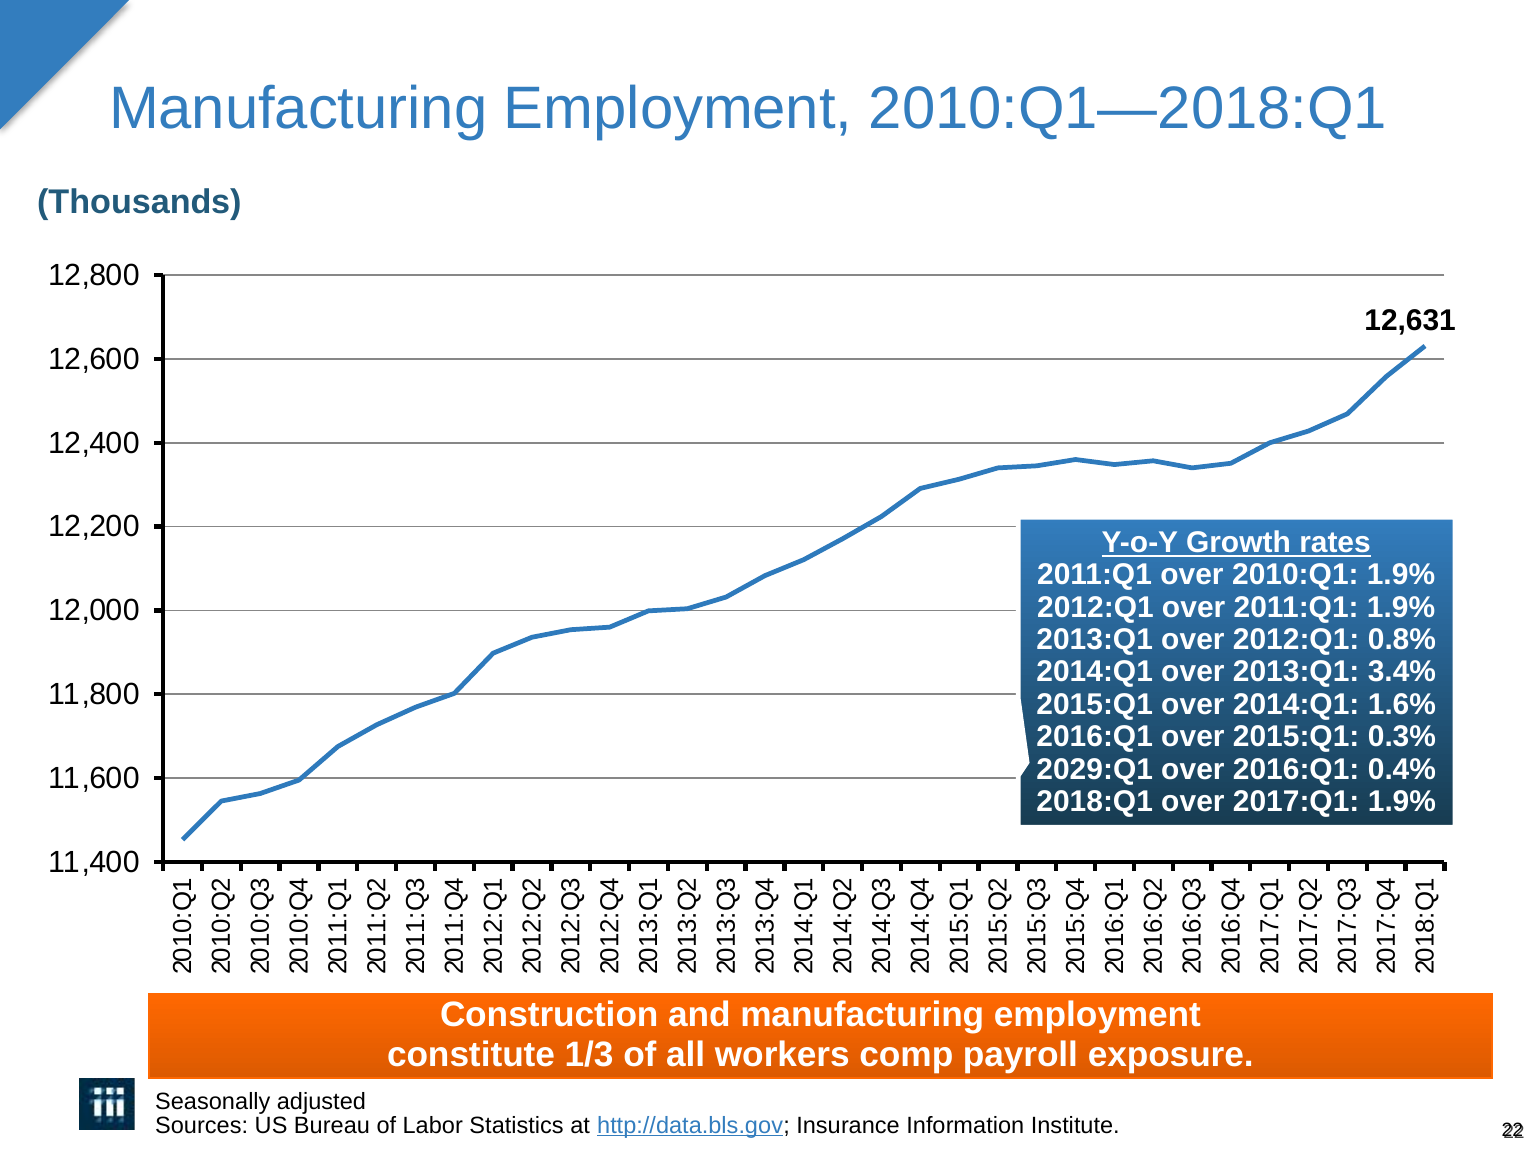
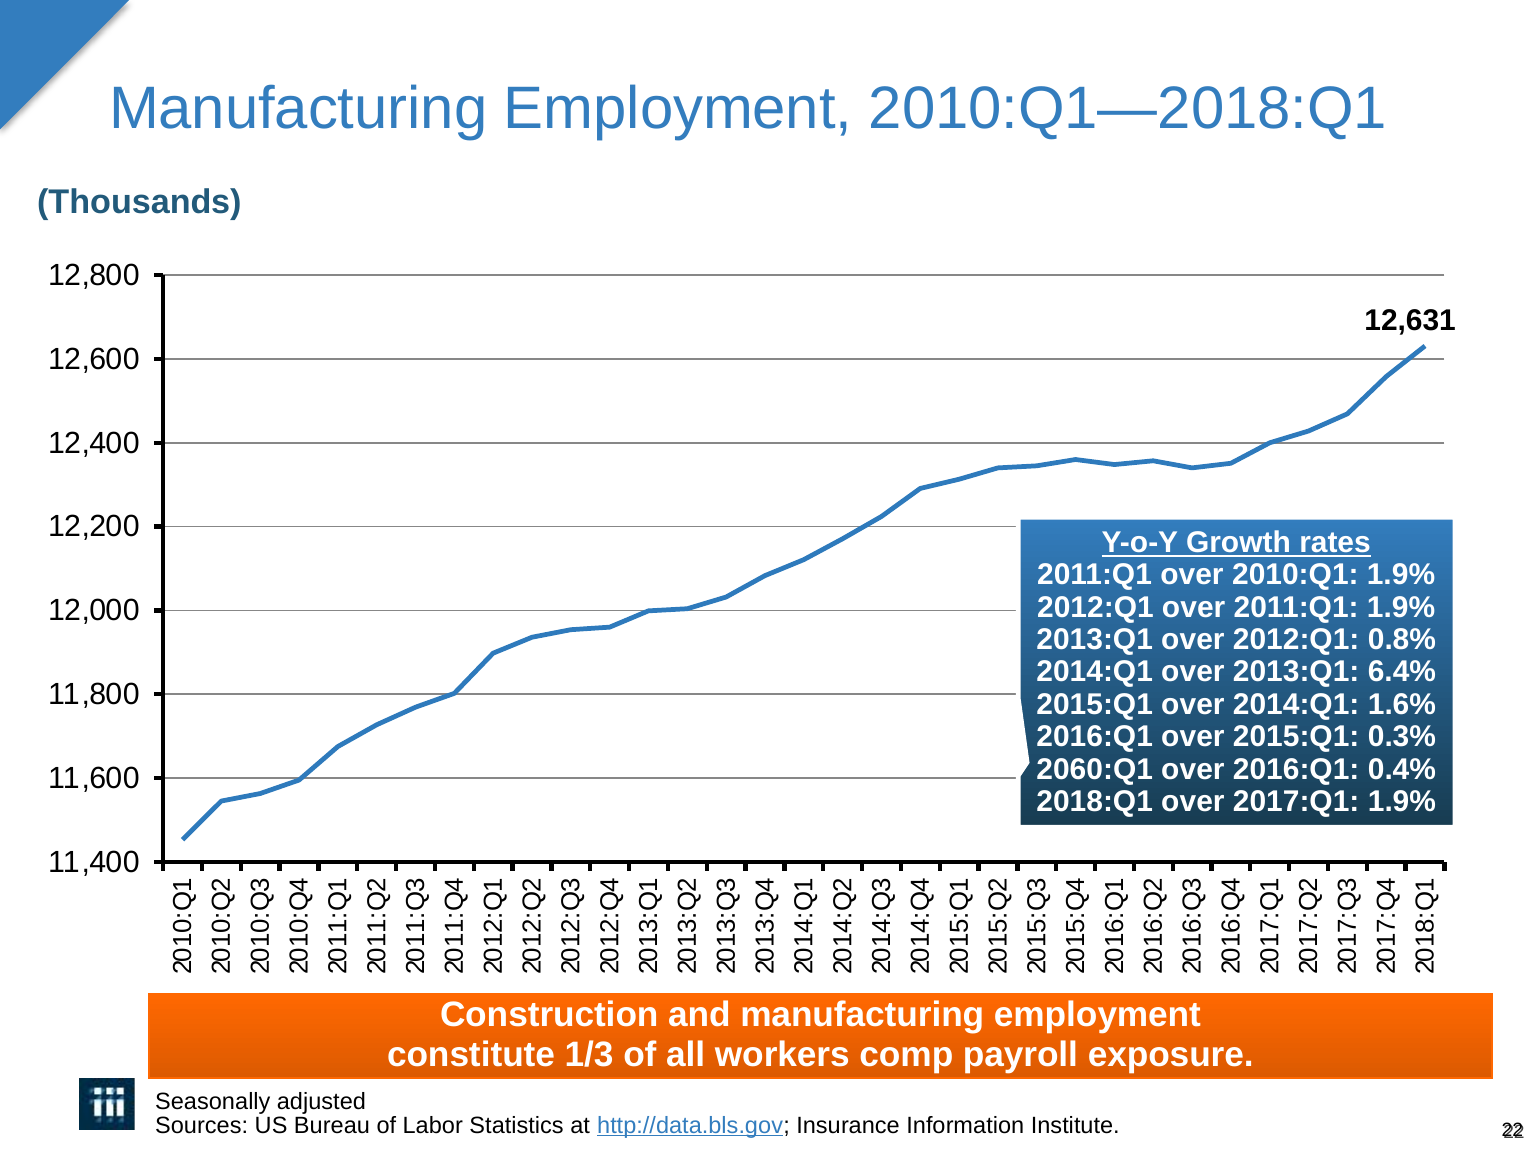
3.4%: 3.4% -> 6.4% (1402, 672)
2029:Q1: 2029:Q1 -> 2060:Q1 (1095, 769)
